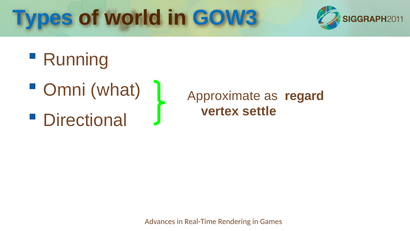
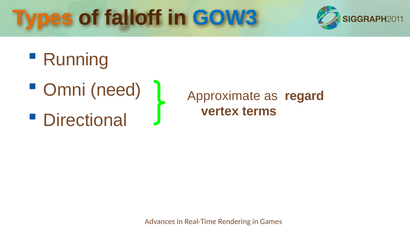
Types colour: blue -> orange (43, 18)
world: world -> falloff (133, 18)
what: what -> need (116, 90)
settle: settle -> terms (259, 111)
